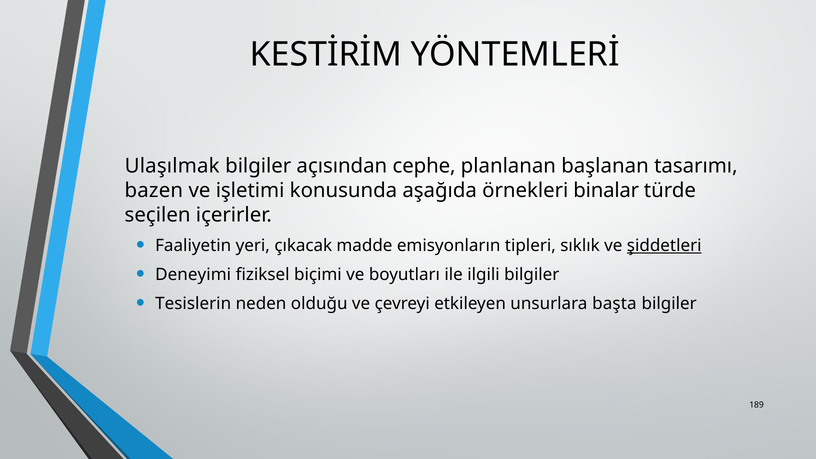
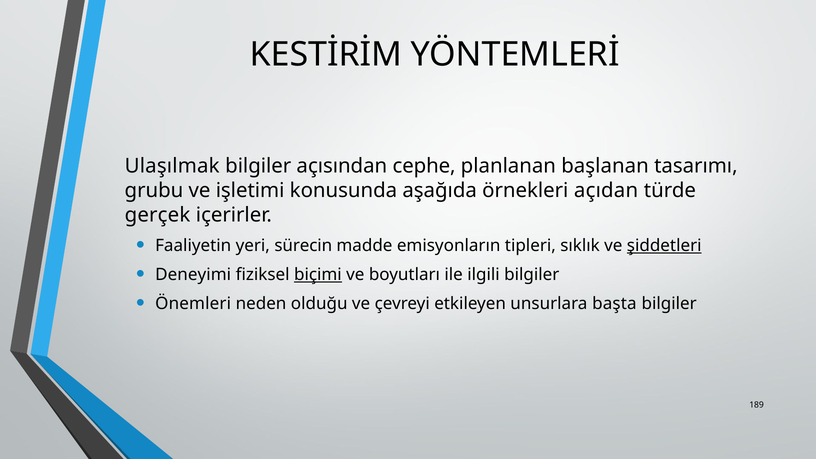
bazen: bazen -> grubu (154, 190)
binalar: binalar -> açıdan (606, 190)
seçilen: seçilen -> gerçek (157, 215)
çıkacak: çıkacak -> sürecin (303, 246)
biçimi underline: none -> present (318, 275)
Tesislerin: Tesislerin -> Önemleri (193, 303)
